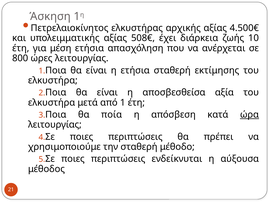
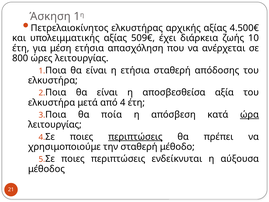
508€: 508€ -> 509€ (143, 38)
εκτίμησης: εκτίμησης -> απόδοσης (217, 70)
από 1: 1 -> 4 (123, 102)
περιπτώσεις underline: none -> present (135, 137)
